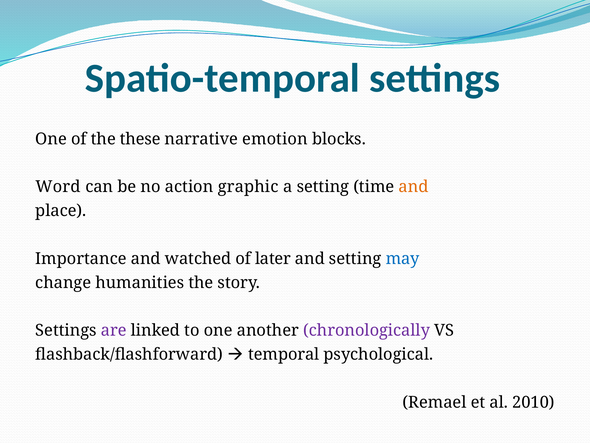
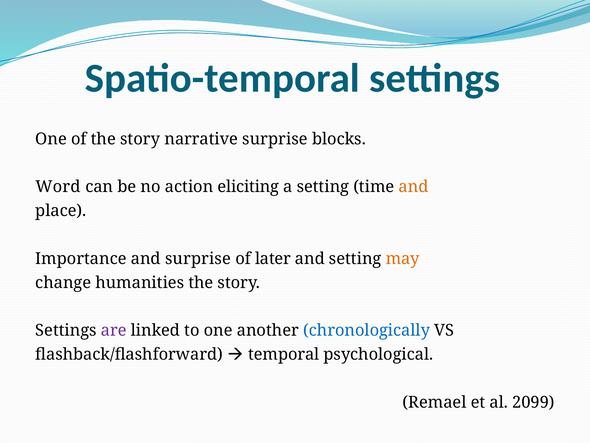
of the these: these -> story (140, 139)
narrative emotion: emotion -> surprise (275, 139)
graphic: graphic -> eliciting (248, 187)
and watched: watched -> surprise (198, 258)
may colour: blue -> orange (403, 258)
chronologically colour: purple -> blue (367, 330)
2010: 2010 -> 2099 (533, 402)
